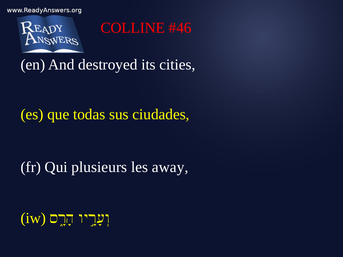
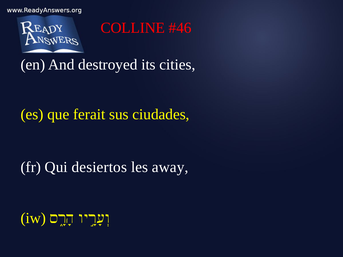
todas: todas -> ferait (89, 114)
plusieurs: plusieurs -> desiertos (99, 167)
